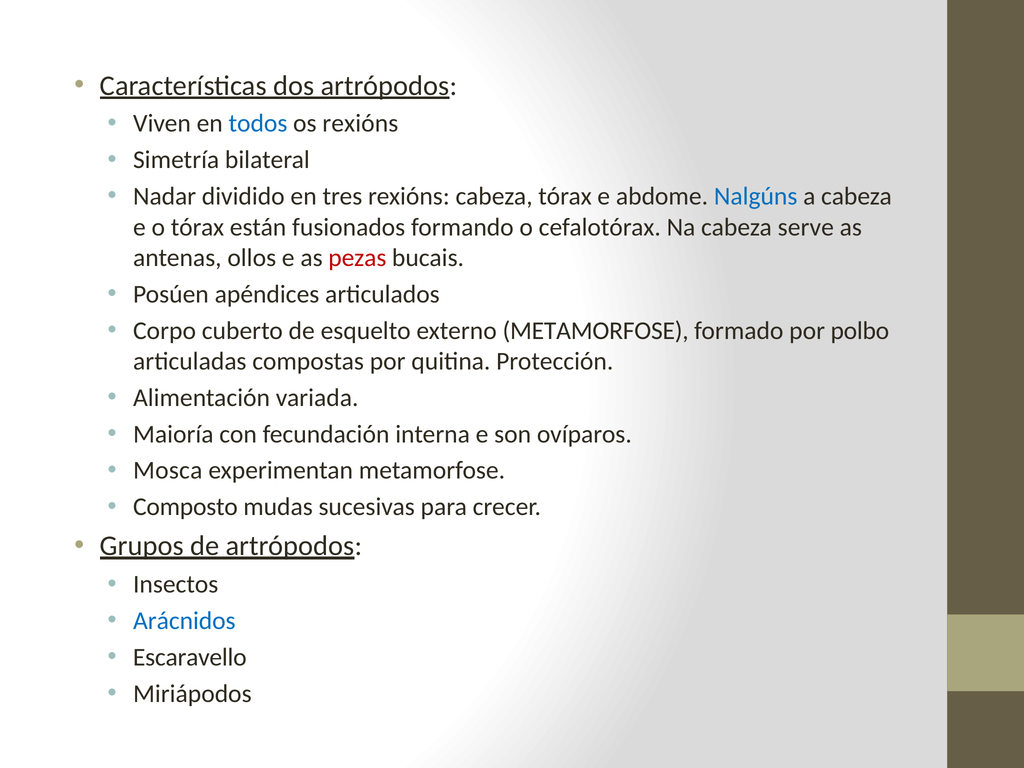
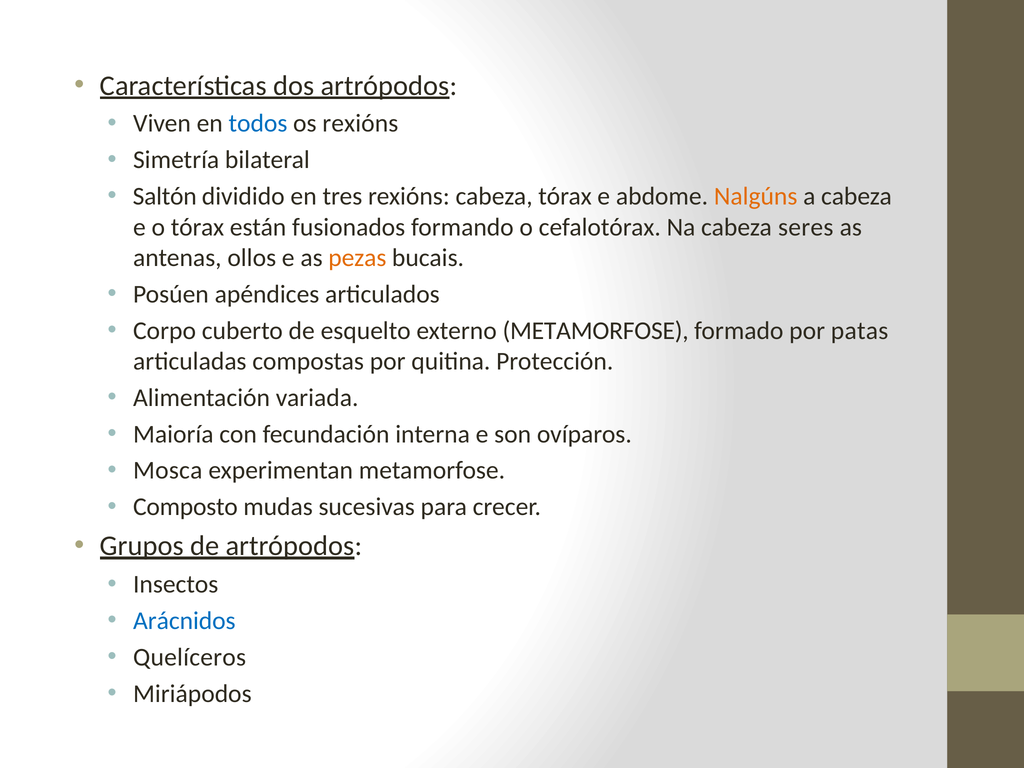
Nadar: Nadar -> Saltón (165, 196)
Nalgúns colour: blue -> orange (756, 196)
serve: serve -> seres (806, 227)
pezas colour: red -> orange (357, 258)
polbo: polbo -> patas (860, 331)
Escaravello: Escaravello -> Quelíceros (190, 657)
